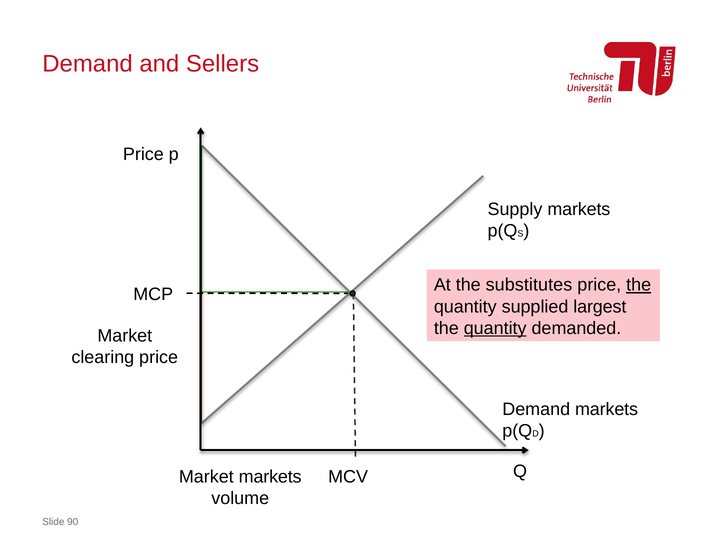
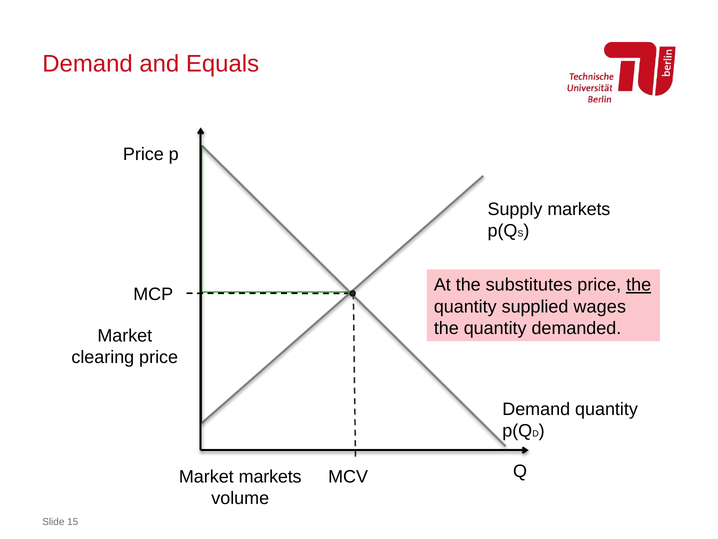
Sellers: Sellers -> Equals (223, 64)
largest: largest -> wages (600, 306)
quantity underline: present -> none (495, 328)
Demand markets: markets -> quantity (606, 409)
90: 90 -> 15 (73, 522)
